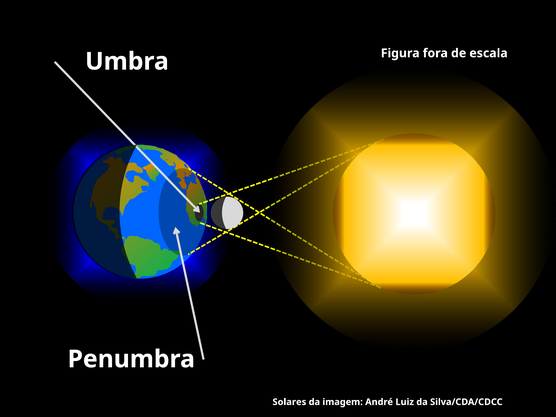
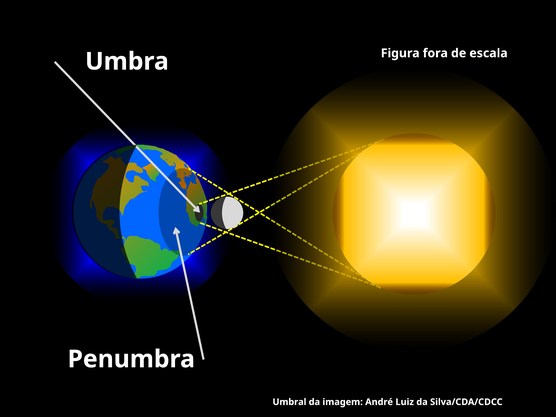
Solares: Solares -> Umbral (289, 402)
